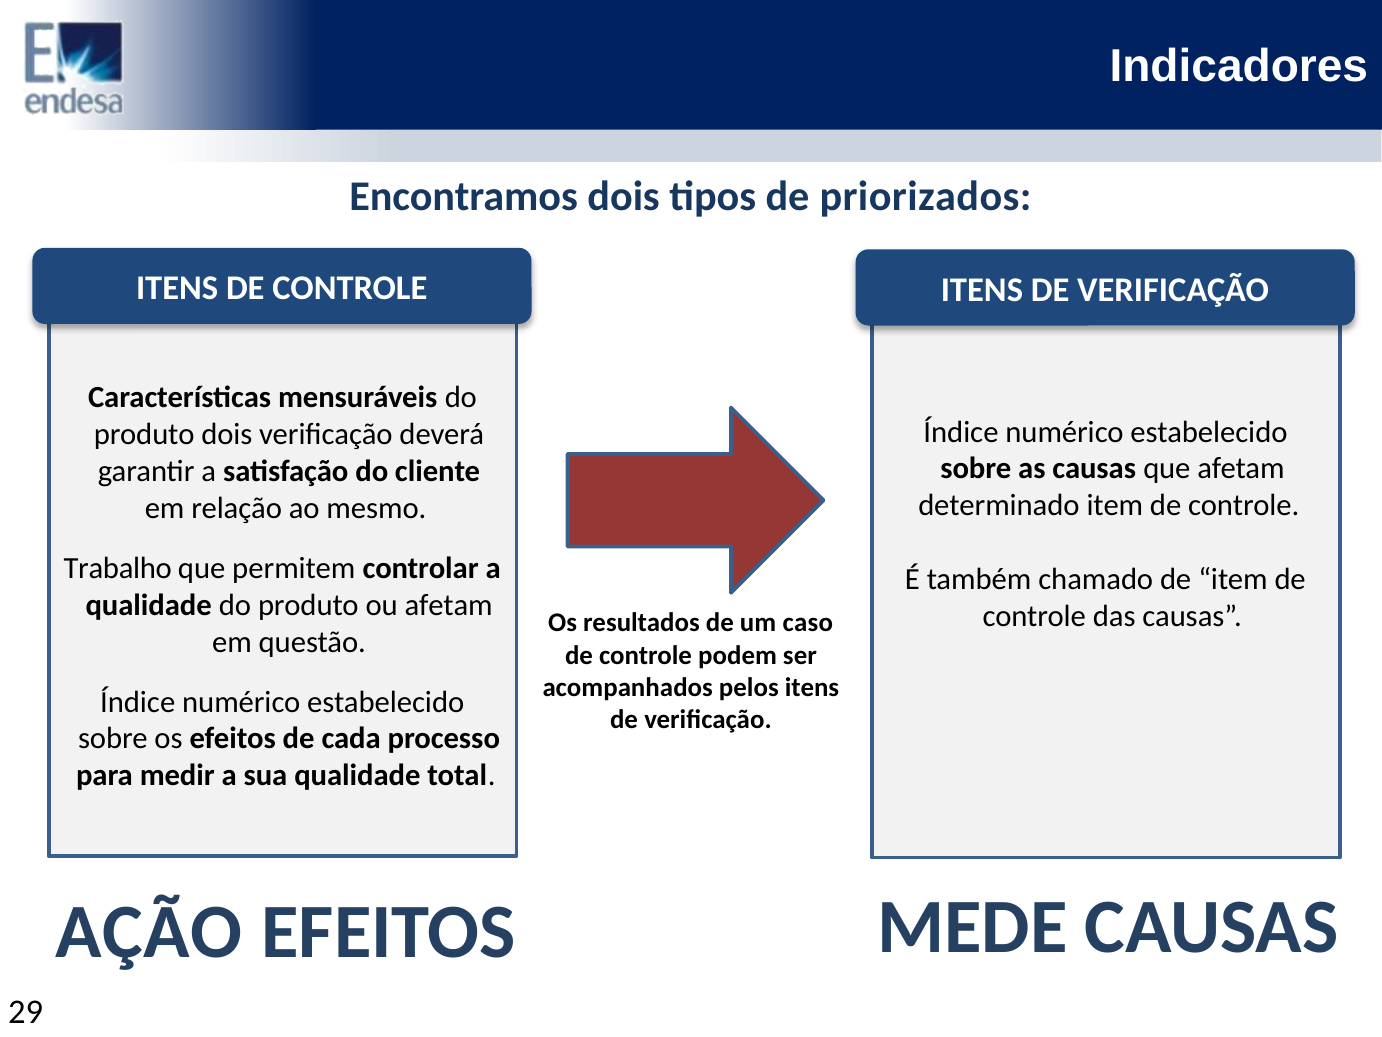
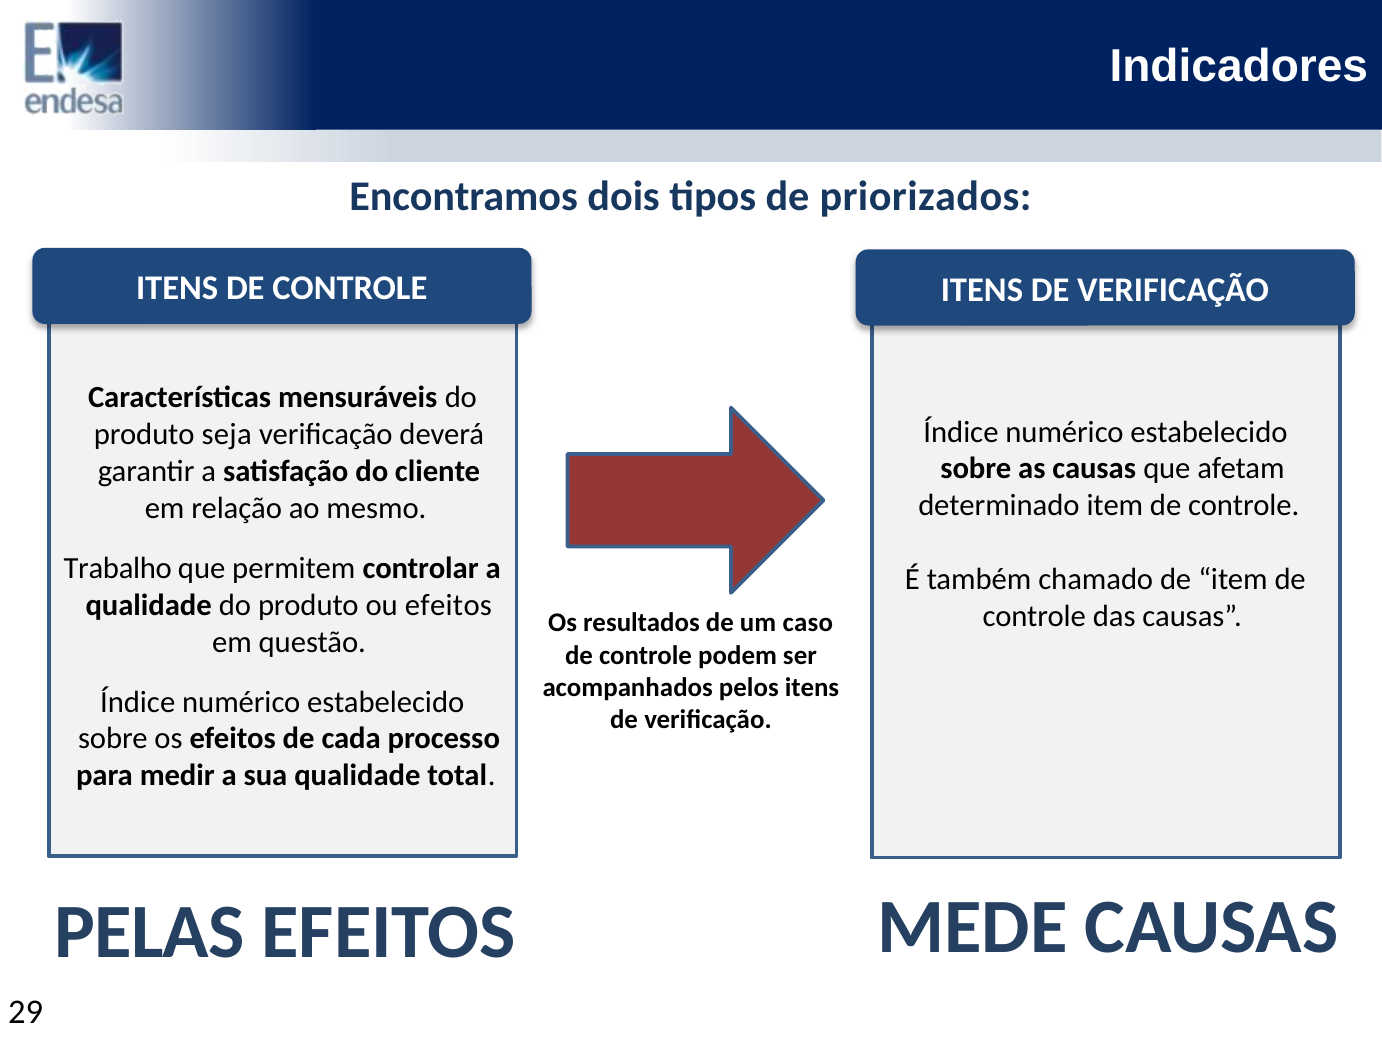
produto dois: dois -> seja (227, 435)
ou afetam: afetam -> efeitos (448, 605)
AÇÃO: AÇÃO -> PELAS (150, 932)
